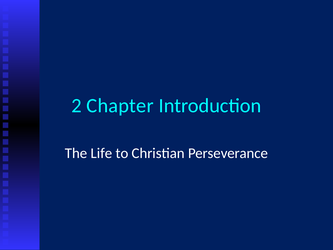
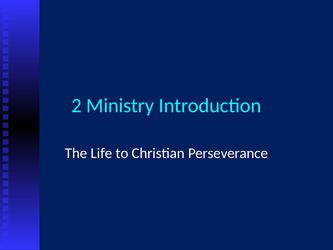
Chapter: Chapter -> Ministry (120, 105)
